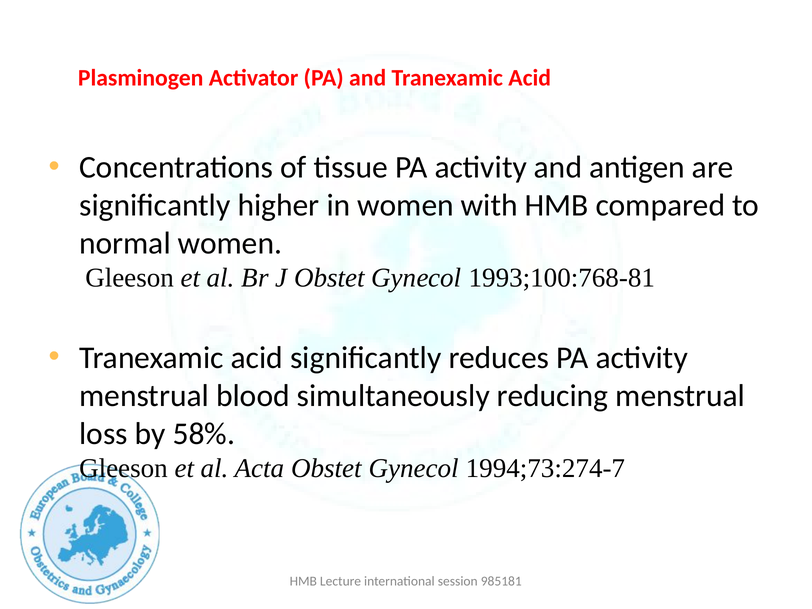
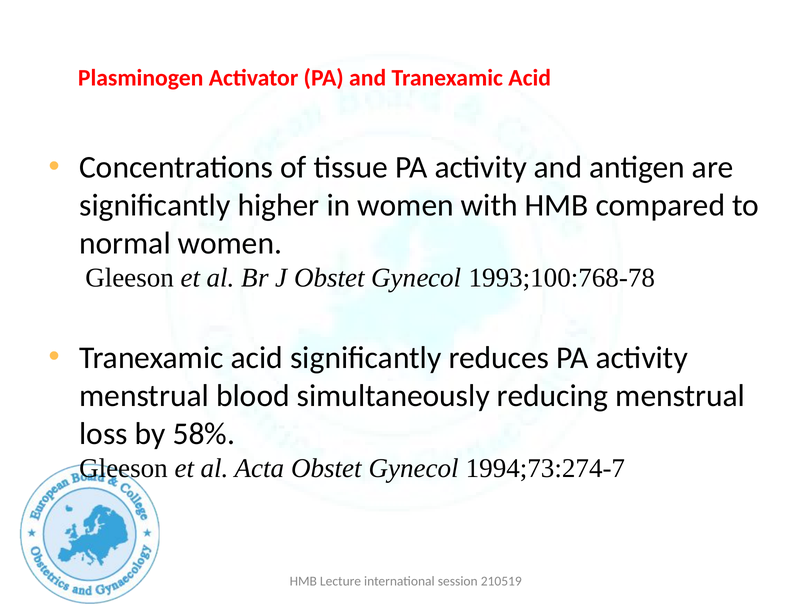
1993;100:768-81: 1993;100:768-81 -> 1993;100:768-78 (562, 278)
985181: 985181 -> 210519 (501, 581)
